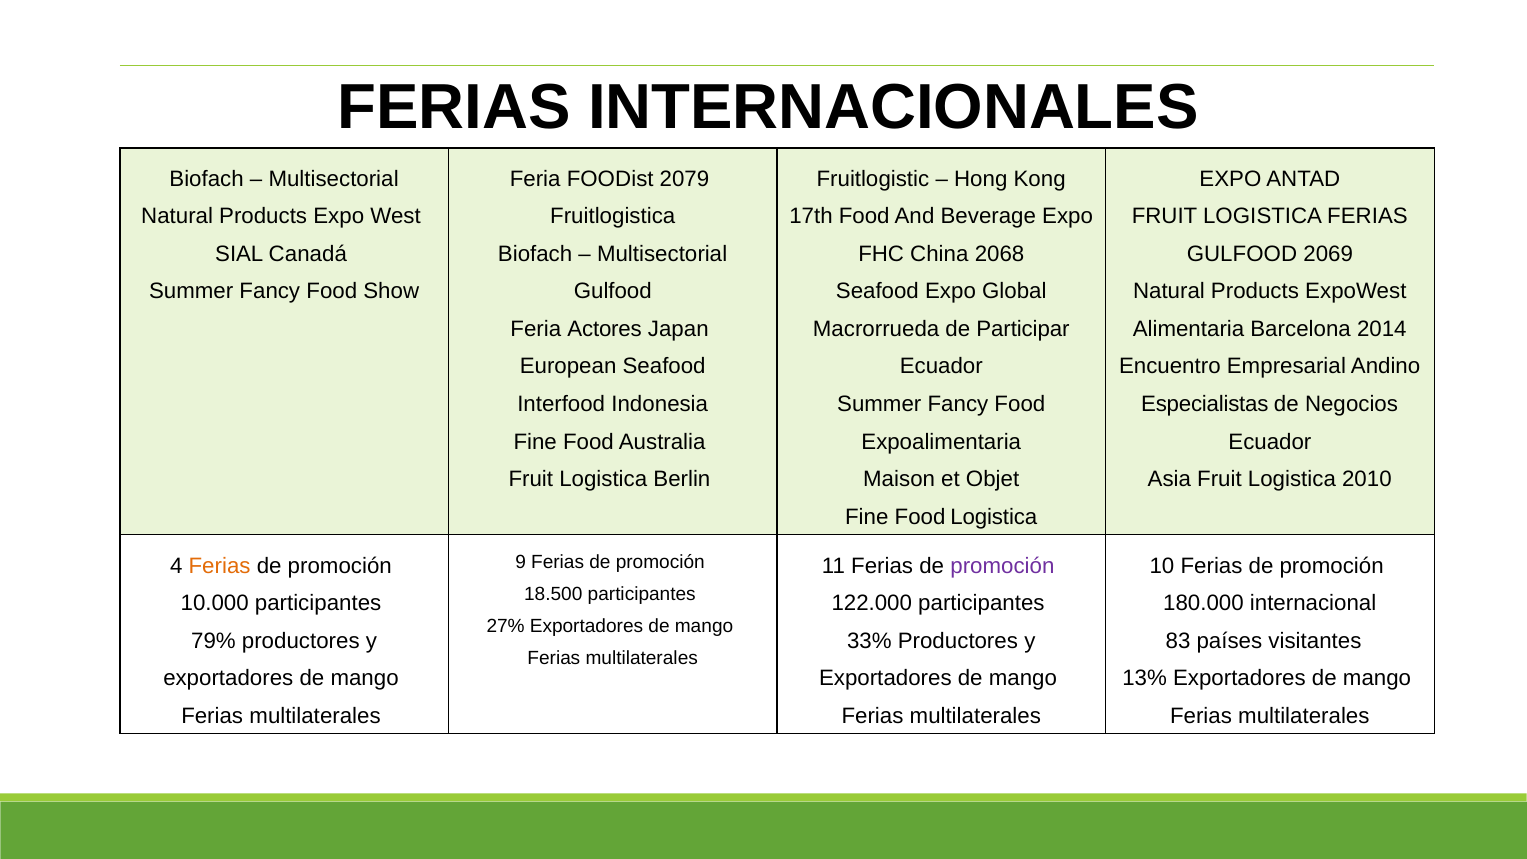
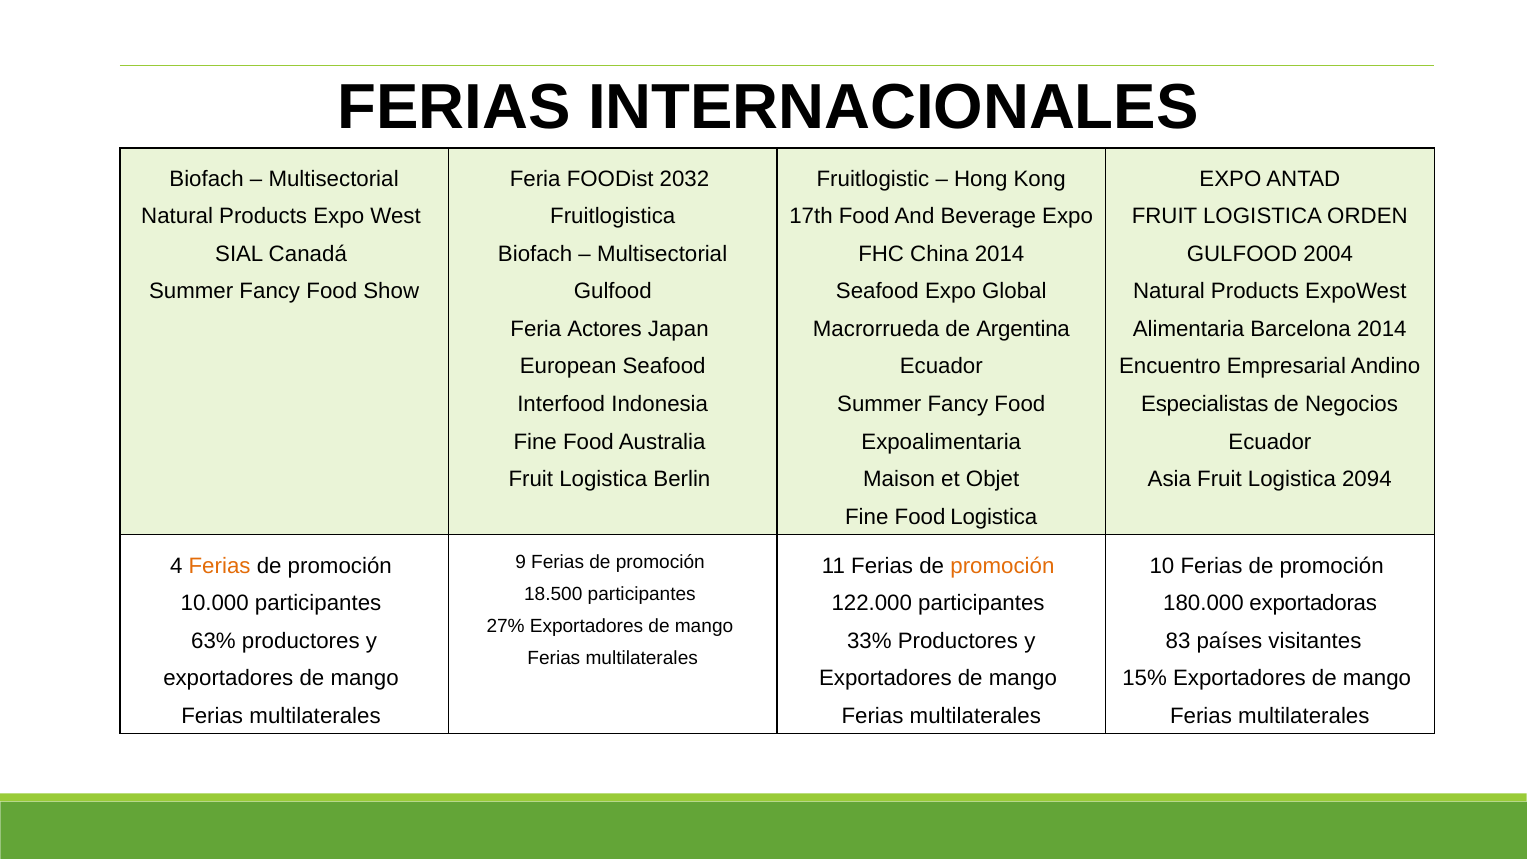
2079: 2079 -> 2032 (684, 179)
LOGISTICA FERIAS: FERIAS -> ORDEN (1367, 217)
China 2068: 2068 -> 2014 (1000, 254)
2069: 2069 -> 2004 (1328, 254)
Participar: Participar -> Argentina (1023, 329)
2010: 2010 -> 2094 (1367, 479)
promoción colour: purple -> orange (1002, 566)
internacional: internacional -> exportadoras (1313, 603)
79%: 79% -> 63% (214, 641)
13%: 13% -> 15% (1145, 678)
